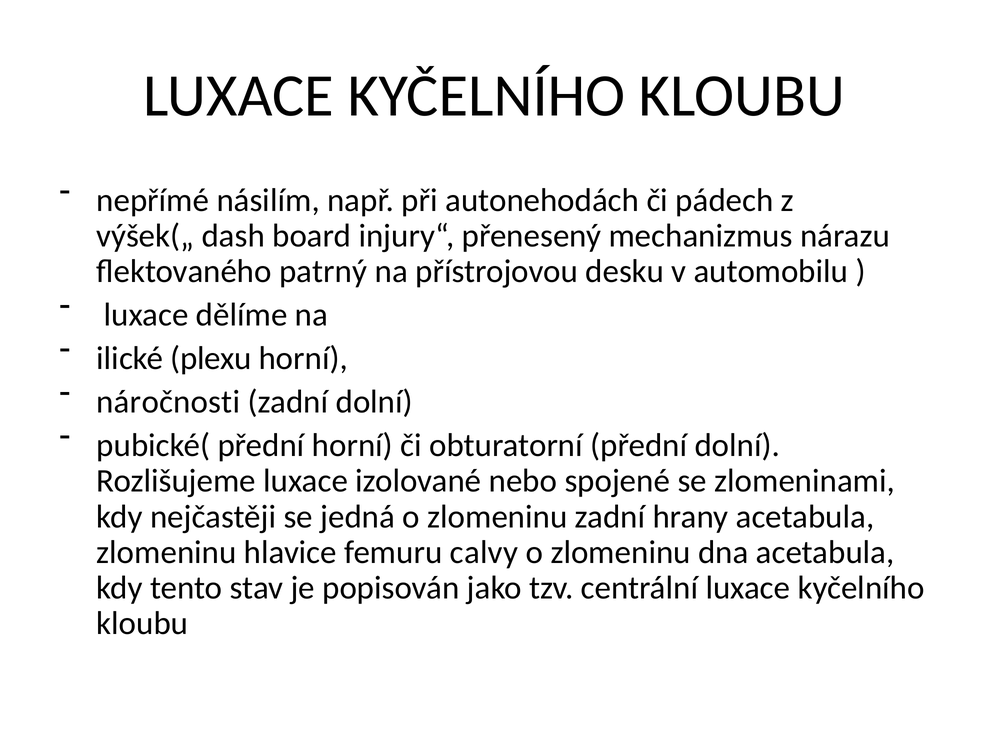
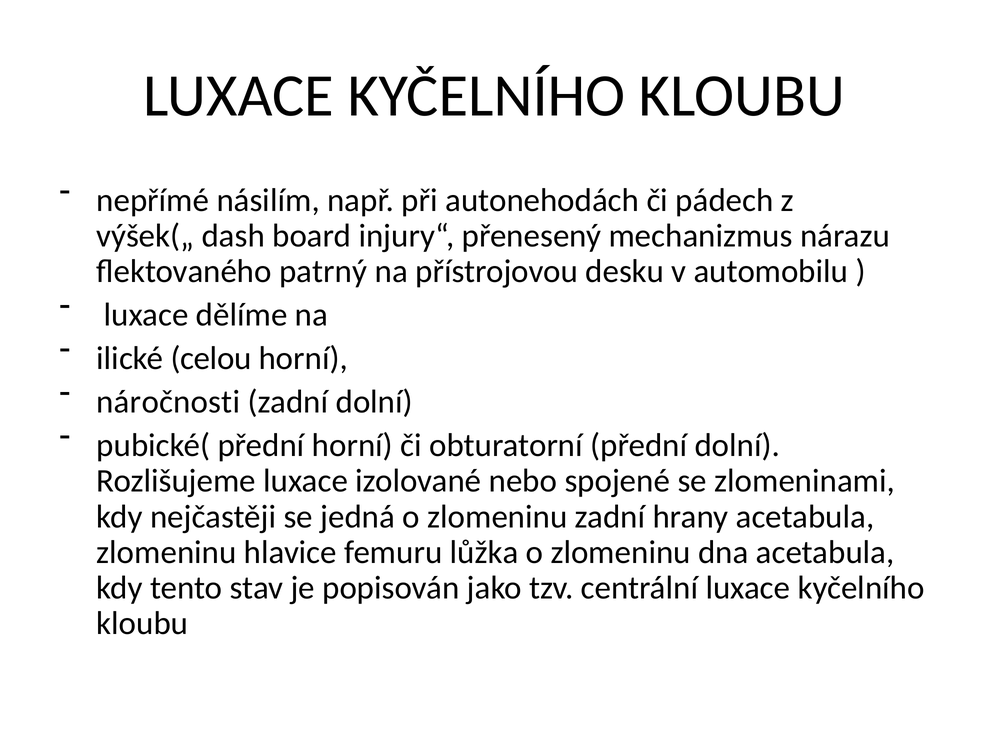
plexu: plexu -> celou (211, 358)
calvy: calvy -> lůžka (484, 552)
